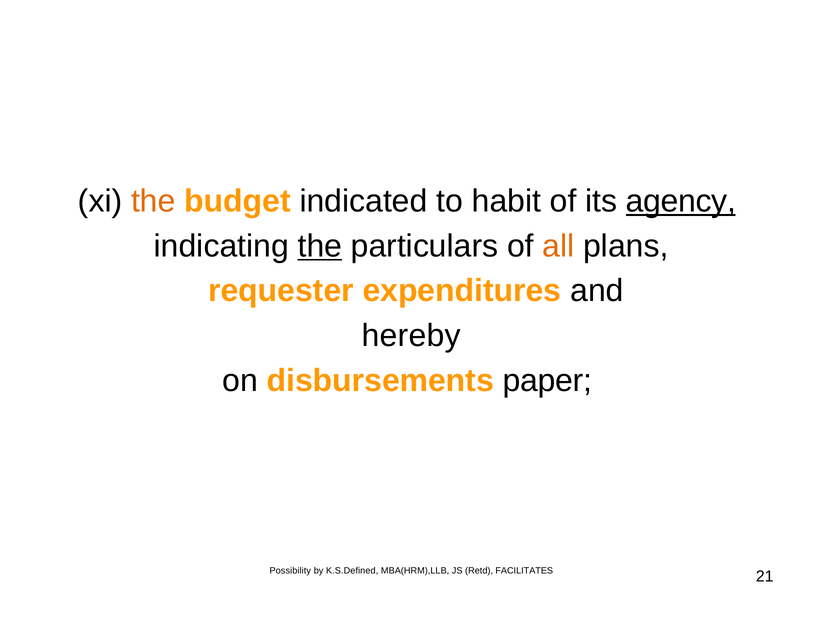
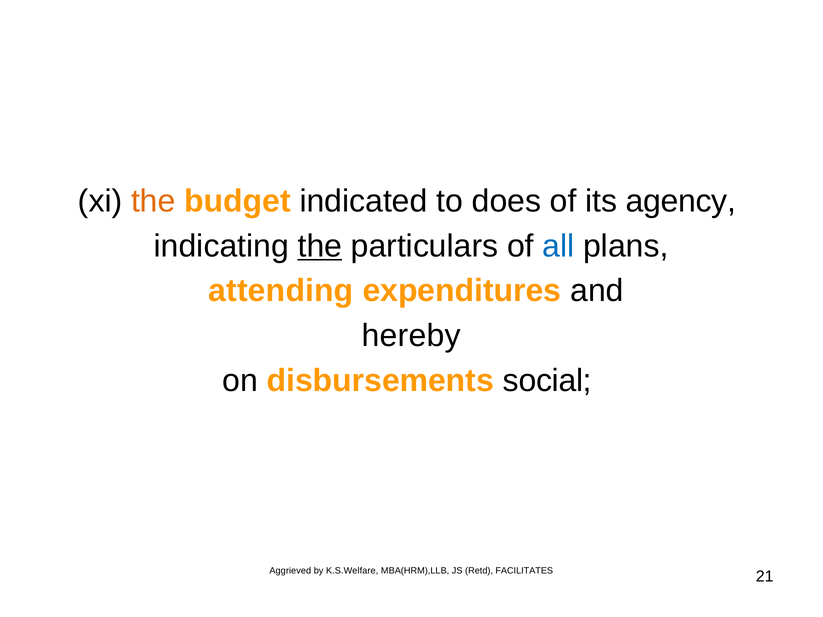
habit: habit -> does (506, 201)
agency underline: present -> none (681, 201)
all colour: orange -> blue (558, 246)
requester: requester -> attending (281, 291)
paper: paper -> social (547, 381)
Possibility: Possibility -> Aggrieved (290, 571)
K.S.Defined: K.S.Defined -> K.S.Welfare (352, 571)
